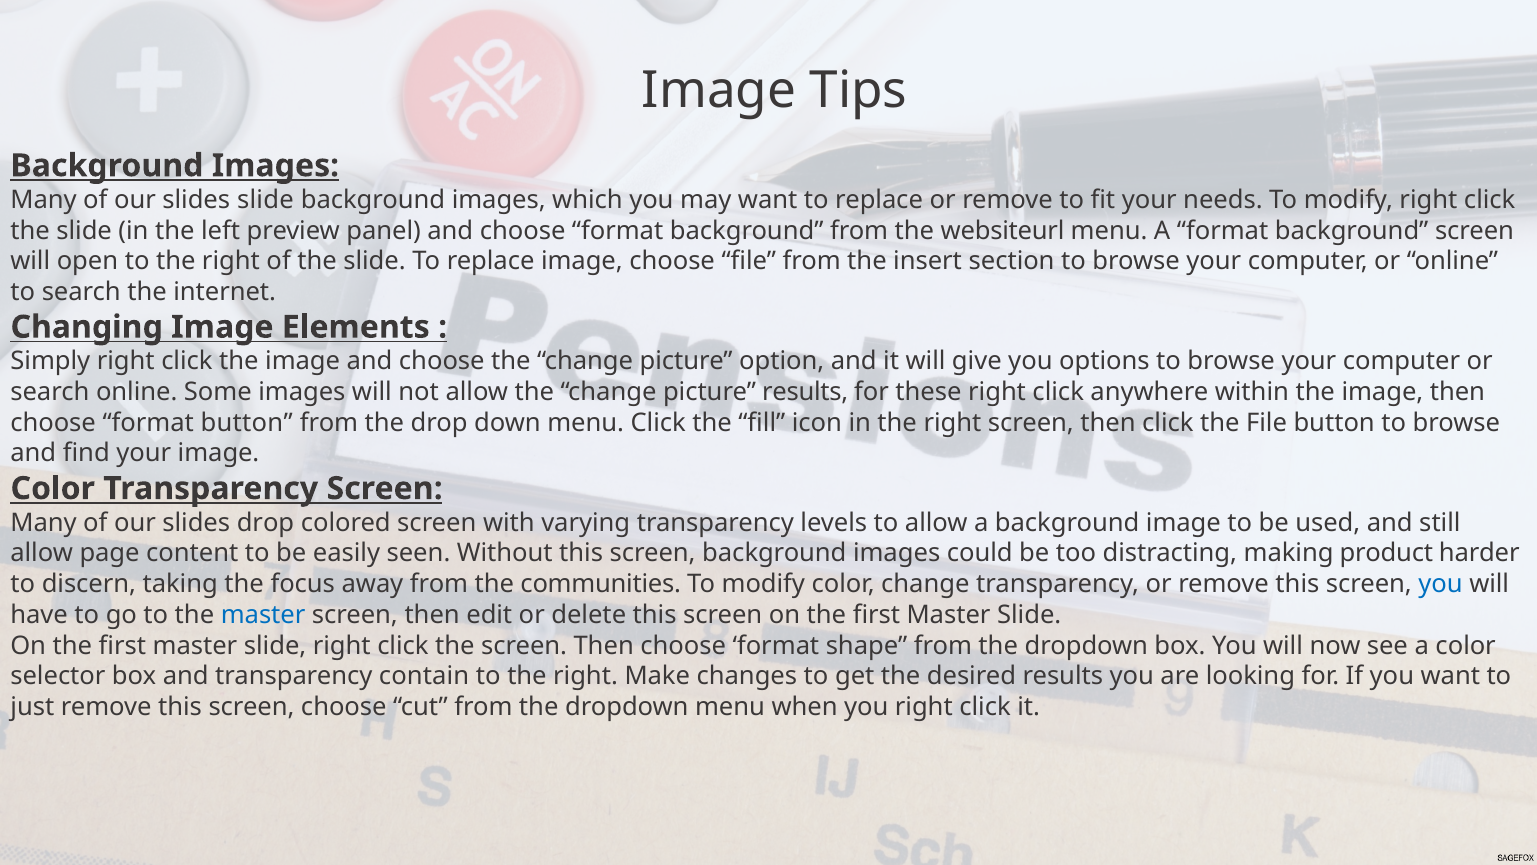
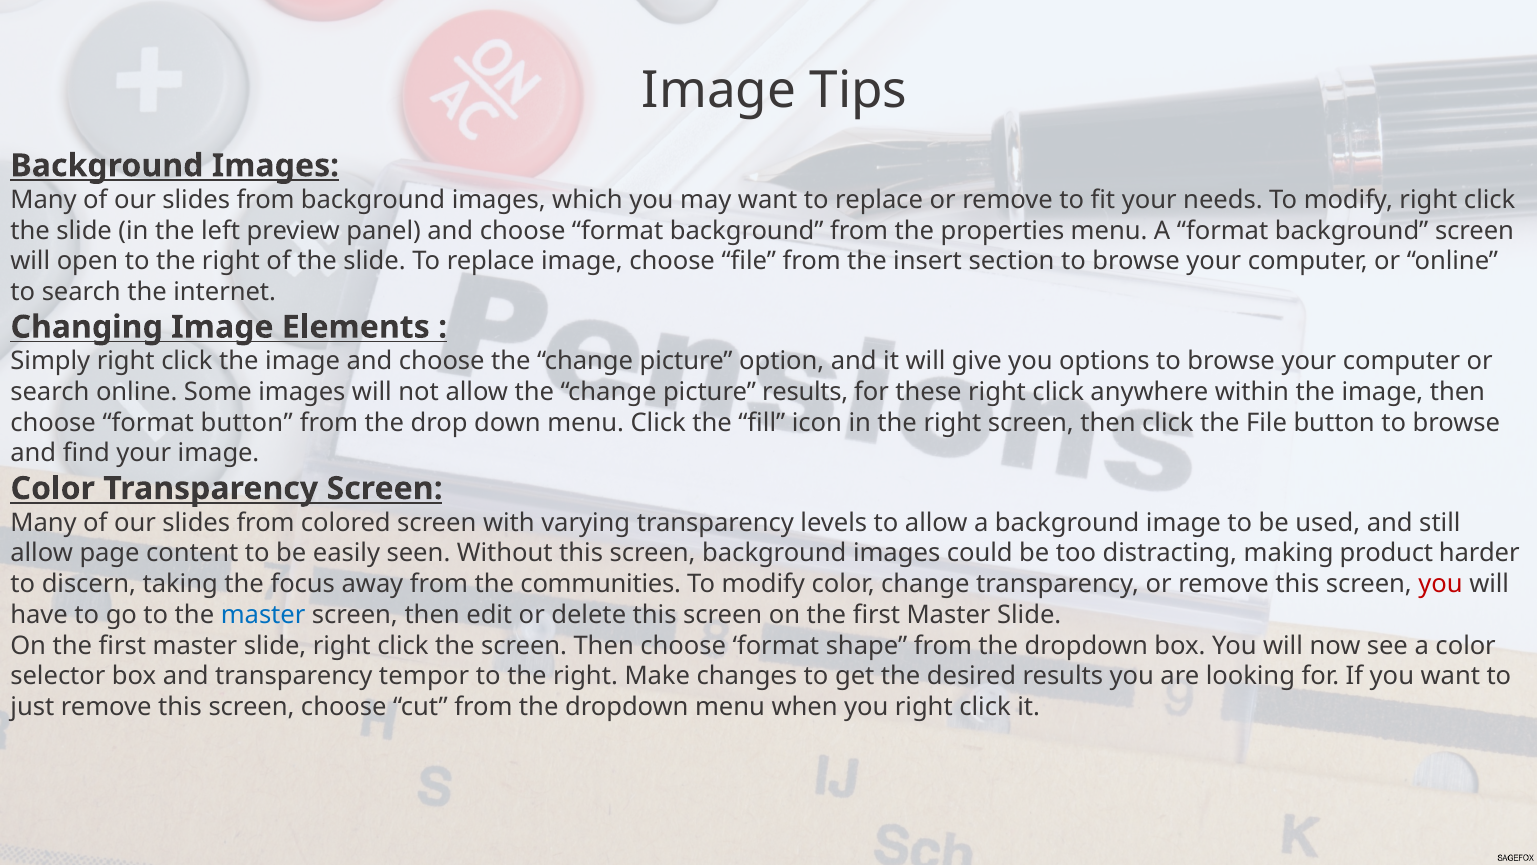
slide: slide -> from (266, 200)
websiteurl: websiteurl -> properties (1003, 230)
drop: drop -> from (266, 522)
you colour: blue -> red (1441, 584)
contain: contain -> tempor (424, 676)
